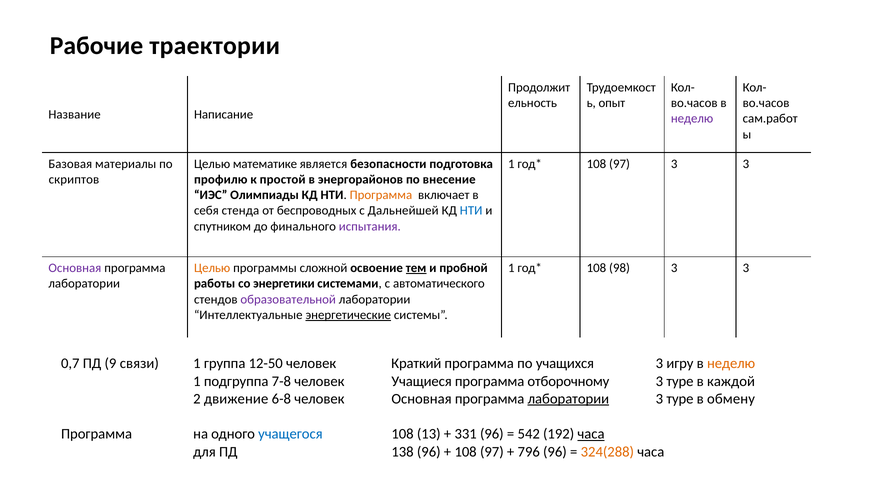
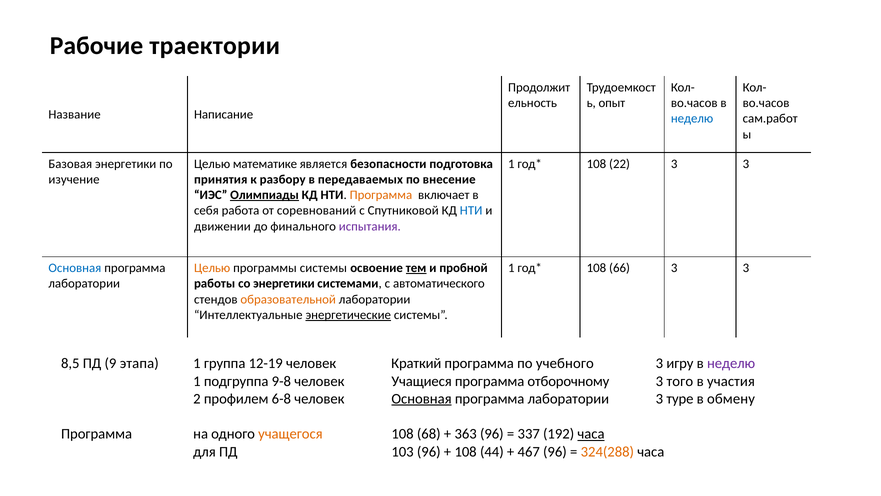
неделю colour: purple -> blue (692, 119)
Базовая материалы: материалы -> энергетики (126, 164)
97: 97 -> 22 (620, 164)
скриптов: скриптов -> изучение (74, 179)
профилю: профилю -> принятия (221, 179)
простой: простой -> разбору (283, 179)
энергорайонов: энергорайонов -> передаваемых (360, 179)
Олимпиады underline: none -> present (265, 195)
стенда: стенда -> работа (241, 211)
беспроводных: беспроводных -> соревнований (317, 211)
Дальнейшей: Дальнейшей -> Спутниковой (403, 211)
спутником: спутником -> движении (222, 226)
Основная colour: purple -> blue (75, 268)
программы сложной: сложной -> системы (323, 268)
98: 98 -> 66 (620, 268)
образовательной colour: purple -> orange (288, 299)
0,7: 0,7 -> 8,5 (70, 363)
связи: связи -> этапа (139, 363)
12-50: 12-50 -> 12-19 (266, 363)
учащихся: учащихся -> учебного (565, 363)
неделю colour: orange -> purple (731, 363)
7-8: 7-8 -> 9-8 (281, 381)
туре: туре -> того (680, 381)
каждой: каждой -> участия (731, 381)
движение: движение -> профилем (236, 398)
Основная underline: none -> present (422, 398)
лаборатории underline: present -> none (568, 398)
учащегося colour: blue -> orange (290, 434)
13: 13 -> 68 (429, 434)
331: 331 -> 363 (466, 434)
542: 542 -> 337 (529, 434)
138: 138 -> 103 (403, 451)
97: 97 -> 44 (492, 451)
796: 796 -> 467 (529, 451)
